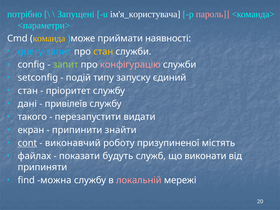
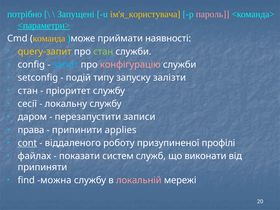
ім'я_користувача colour: white -> yellow (145, 14)
<параметри> underline: none -> present (44, 25)
query-запит colour: light blue -> yellow (45, 52)
стан colour: yellow -> light green (103, 52)
запит colour: light green -> light blue (66, 65)
єдиний: єдиний -> залізти (169, 78)
дані: дані -> сесії (27, 104)
привілеїв: привілеїв -> локальну (66, 104)
такого: такого -> даром (32, 117)
видати: видати -> записи (139, 117)
екран: екран -> права (31, 130)
знайти: знайти -> applies (121, 130)
виконавчий: виконавчий -> віддаленого (73, 143)
містять: містять -> профілі (218, 143)
будуть: будуть -> систем (118, 156)
